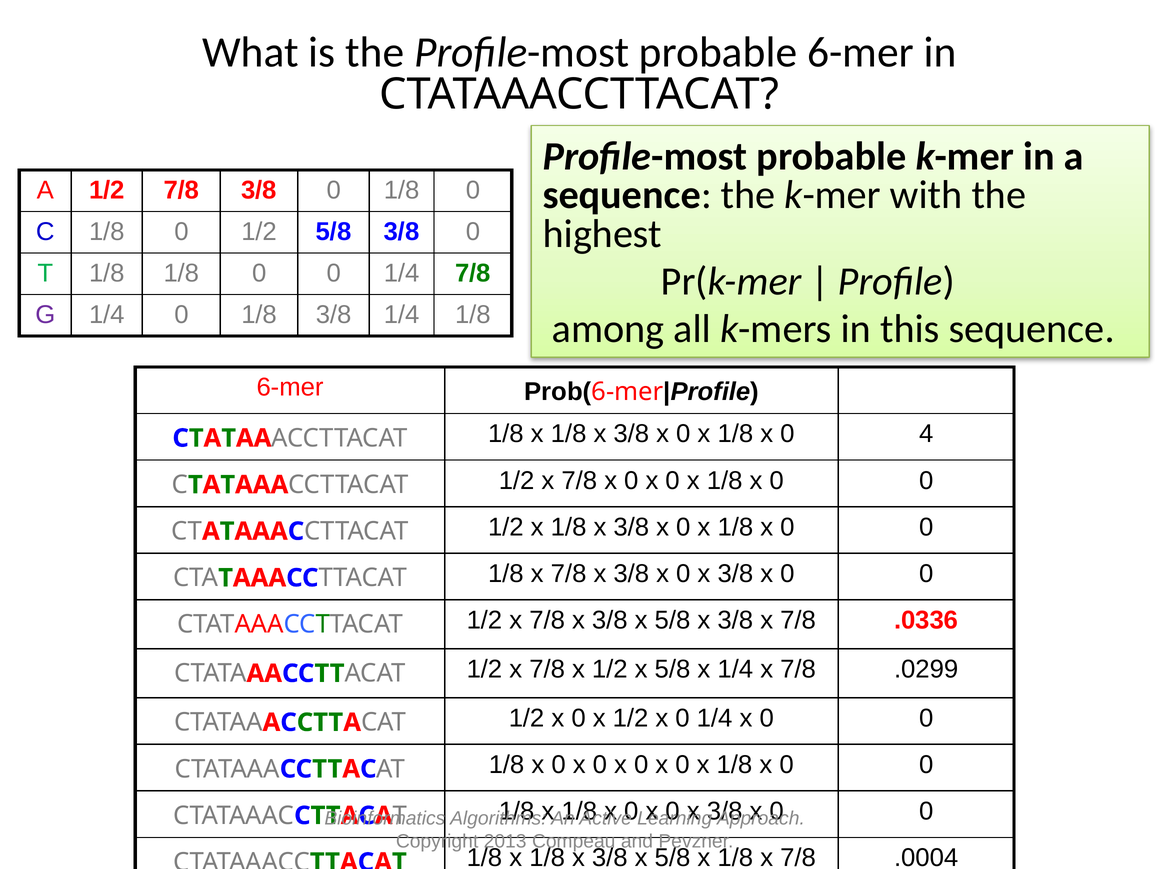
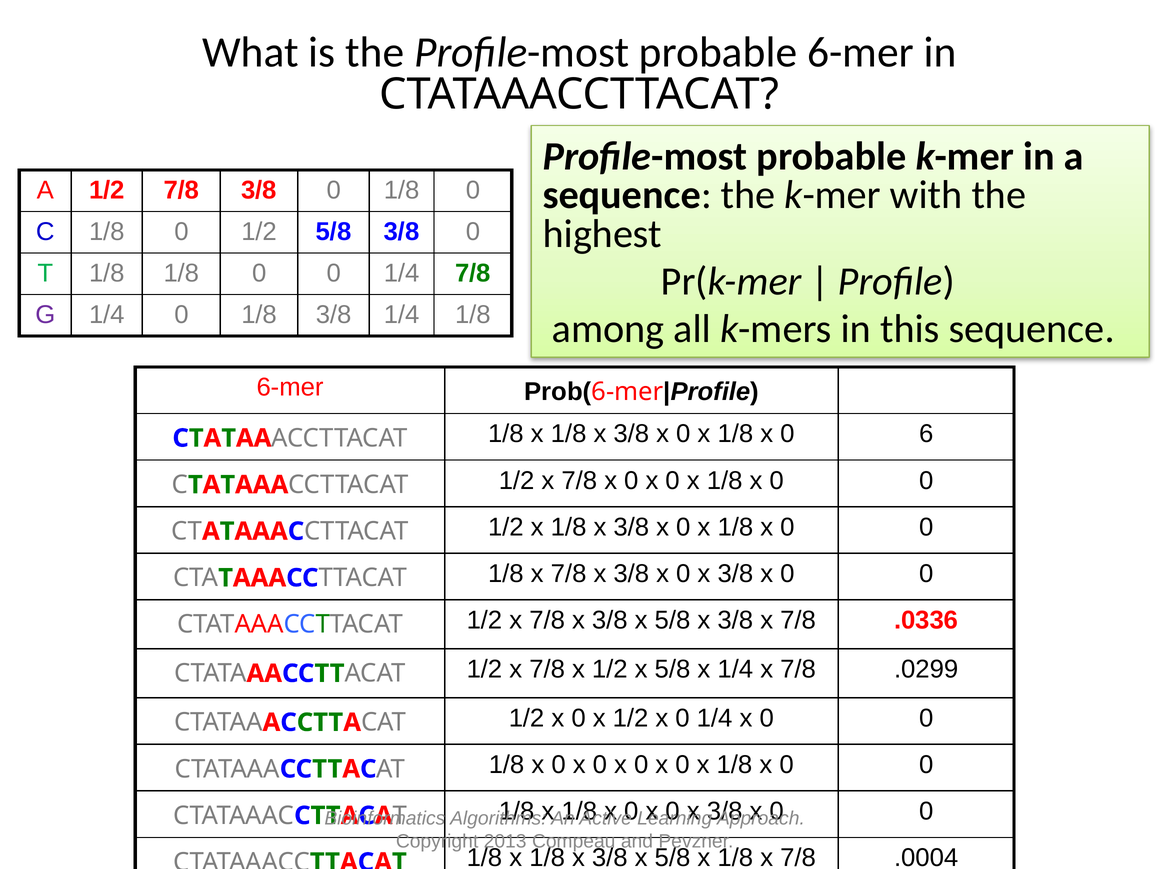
4: 4 -> 6 (926, 434)
